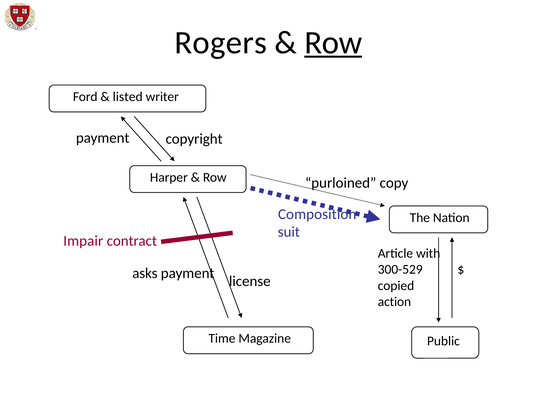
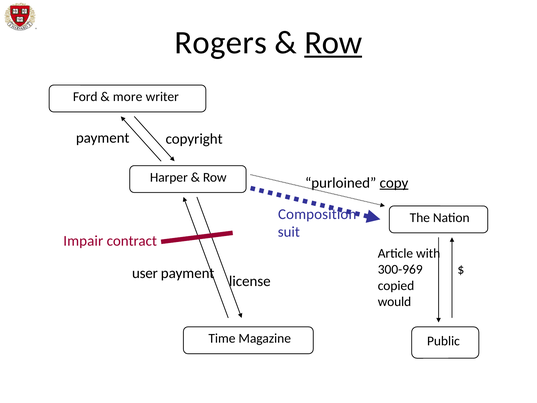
listed: listed -> more (128, 97)
copy underline: none -> present (394, 183)
300-529: 300-529 -> 300-969 (400, 269)
asks: asks -> user (145, 273)
action: action -> would (394, 302)
